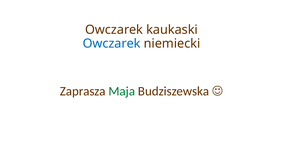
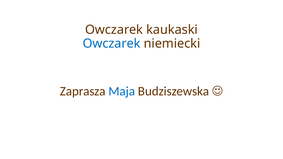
Maja colour: green -> blue (122, 91)
